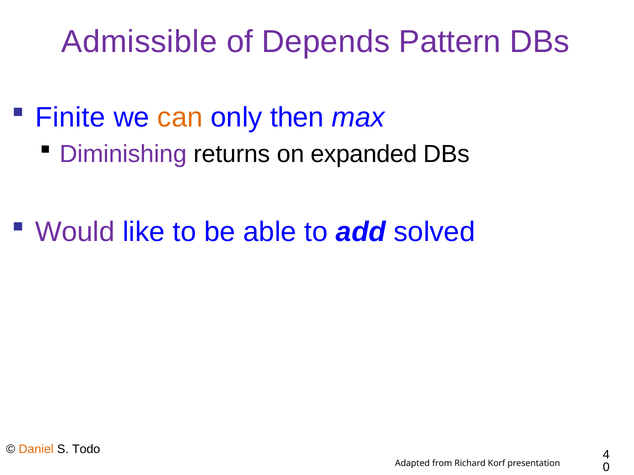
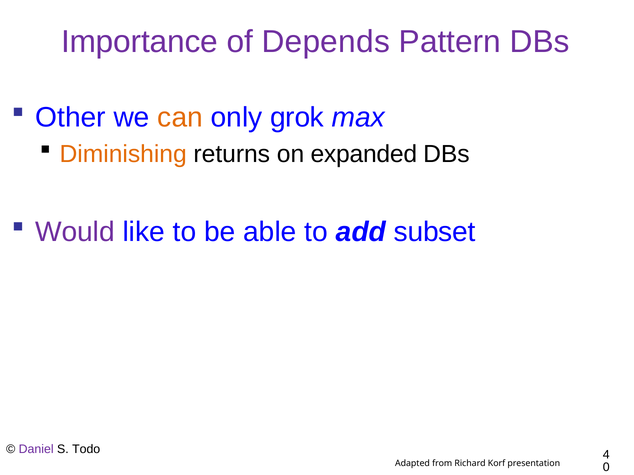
Admissible: Admissible -> Importance (139, 42)
Finite: Finite -> Other (71, 118)
then: then -> grok (297, 118)
Diminishing colour: purple -> orange (123, 154)
solved: solved -> subset (435, 232)
Daniel colour: orange -> purple (36, 450)
